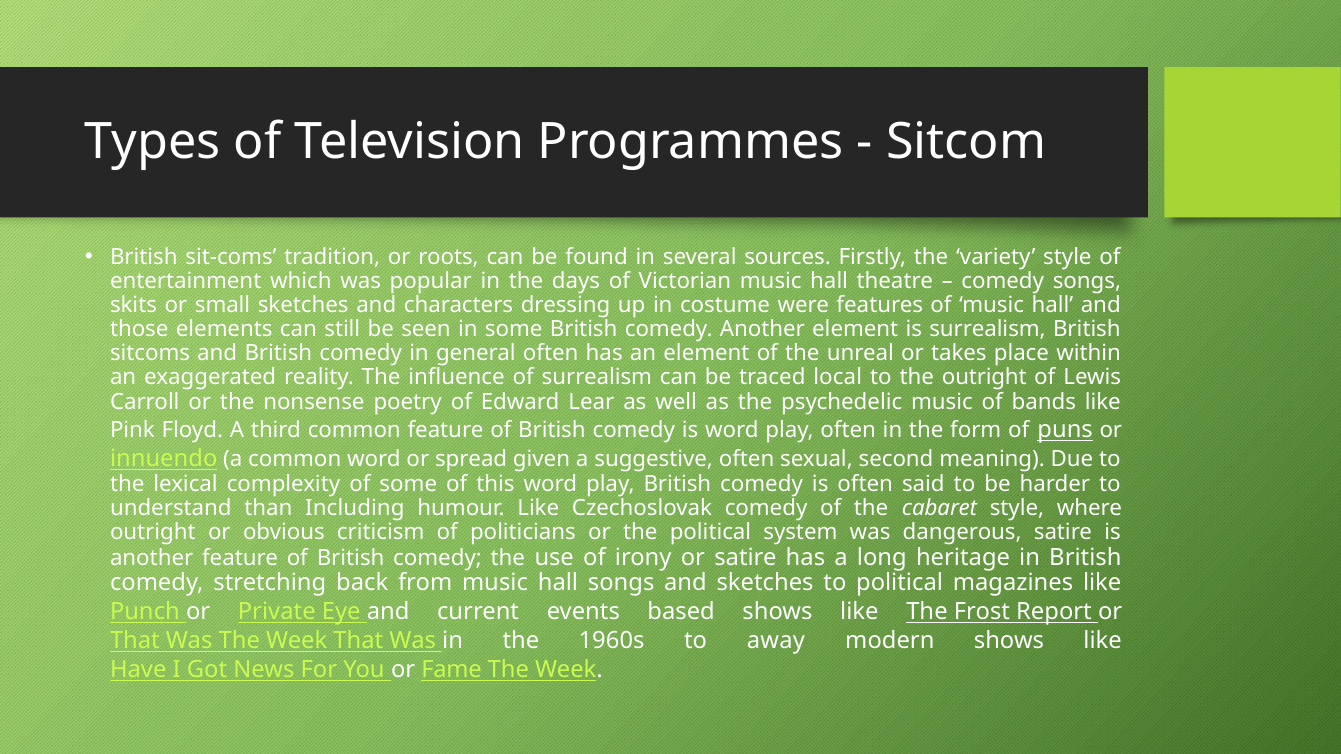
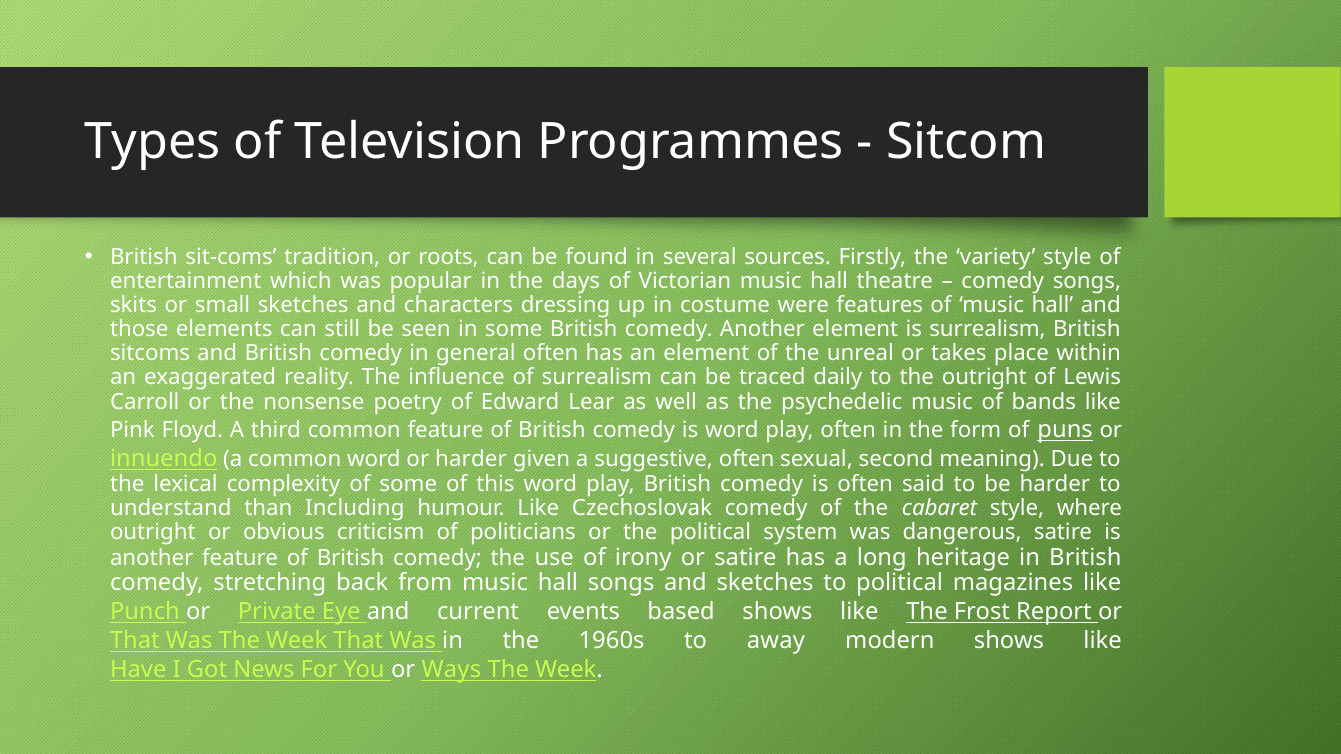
local: local -> daily (838, 378)
or spread: spread -> harder (471, 459)
Fame: Fame -> Ways (451, 670)
